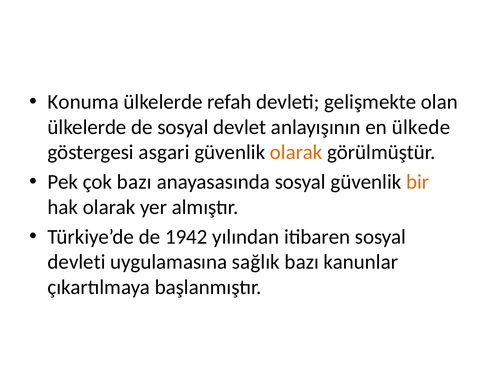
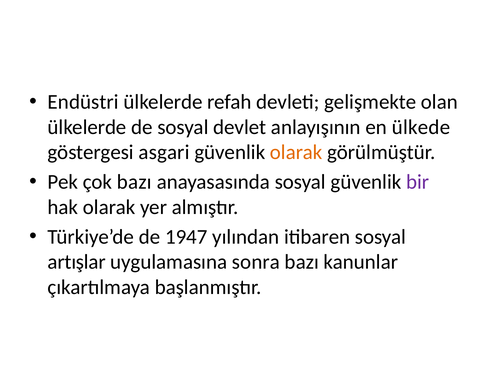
Konuma: Konuma -> Endüstri (83, 102)
bir colour: orange -> purple (418, 182)
1942: 1942 -> 1947 (186, 237)
devleti: devleti -> artışlar (77, 262)
sağlık: sağlık -> sonra (256, 262)
